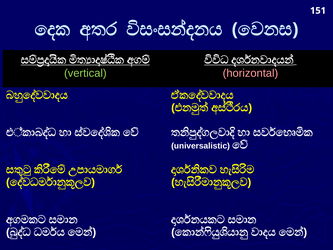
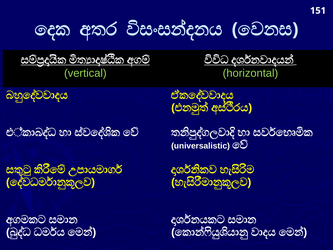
horizontal colour: pink -> light green (250, 73)
